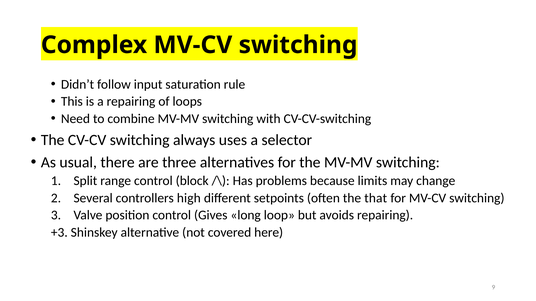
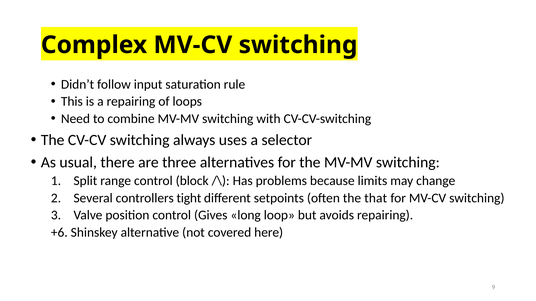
high: high -> tight (189, 198)
+3: +3 -> +6 (59, 233)
